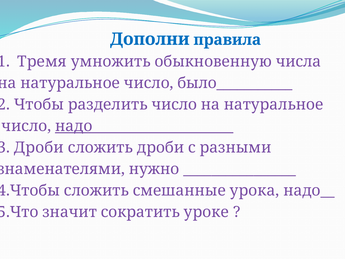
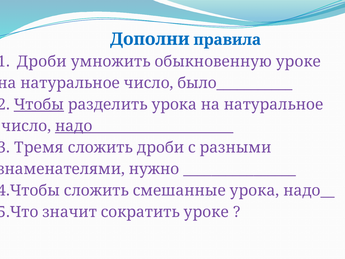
Тремя: Тремя -> Дроби (42, 62)
обыкновенную числа: числа -> уроке (298, 62)
Чтобы underline: none -> present (39, 105)
разделить число: число -> урока (174, 105)
Дроби: Дроби -> Тремя (39, 147)
